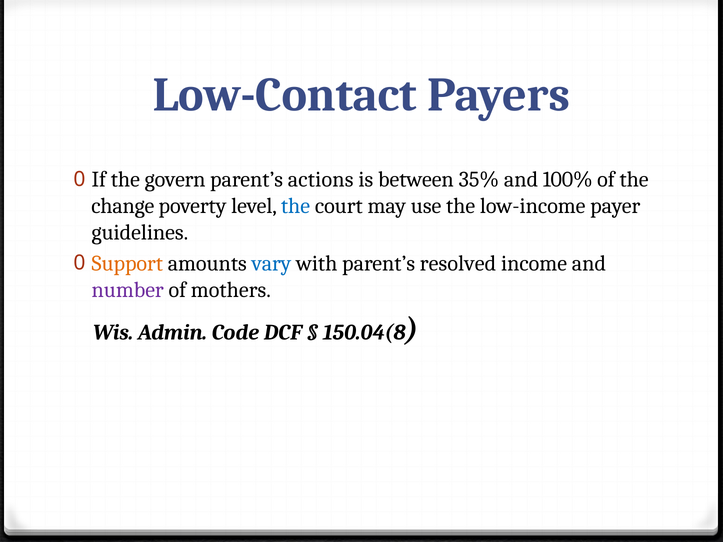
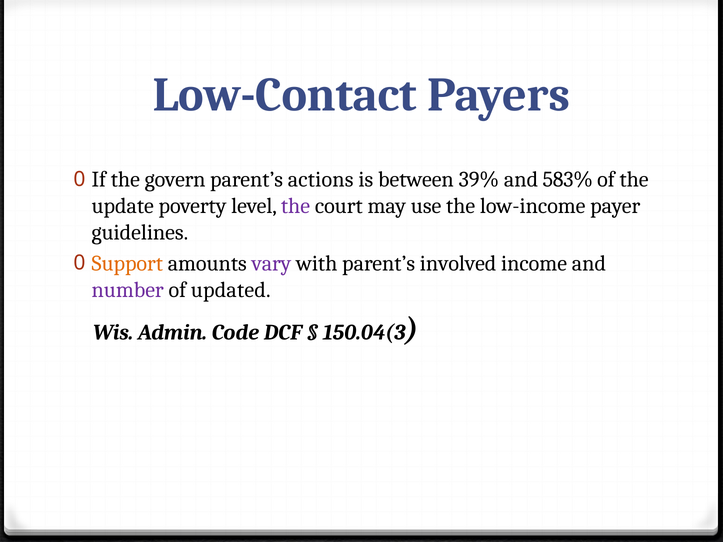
35%: 35% -> 39% (479, 180)
100%: 100% -> 583% (568, 180)
change: change -> update (123, 206)
the colour: blue -> purple (296, 206)
vary colour: blue -> purple (271, 263)
resolved: resolved -> involved (458, 263)
mothers: mothers -> updated (231, 290)
150.04(8: 150.04(8 -> 150.04(3 (364, 333)
